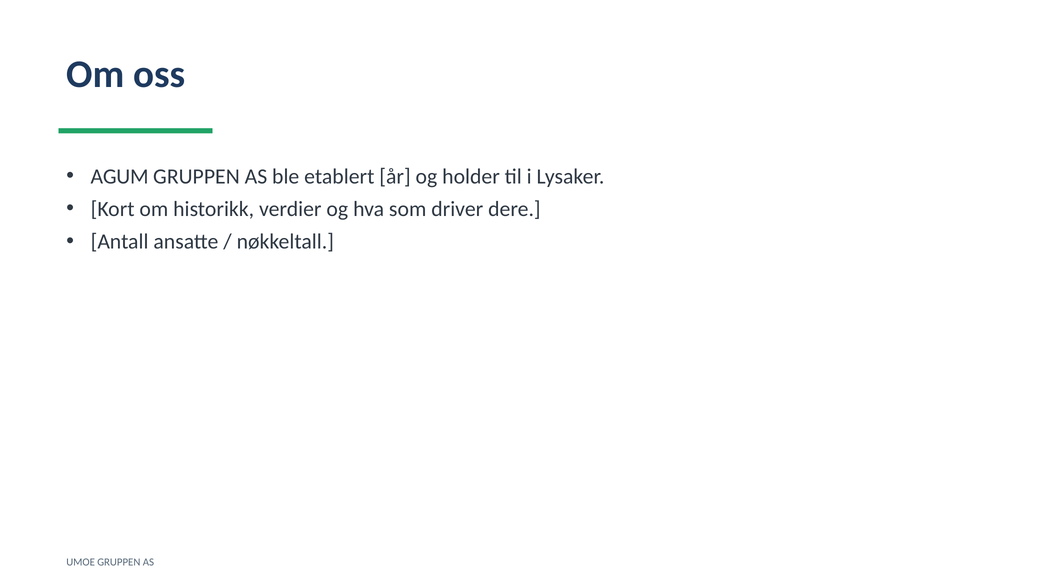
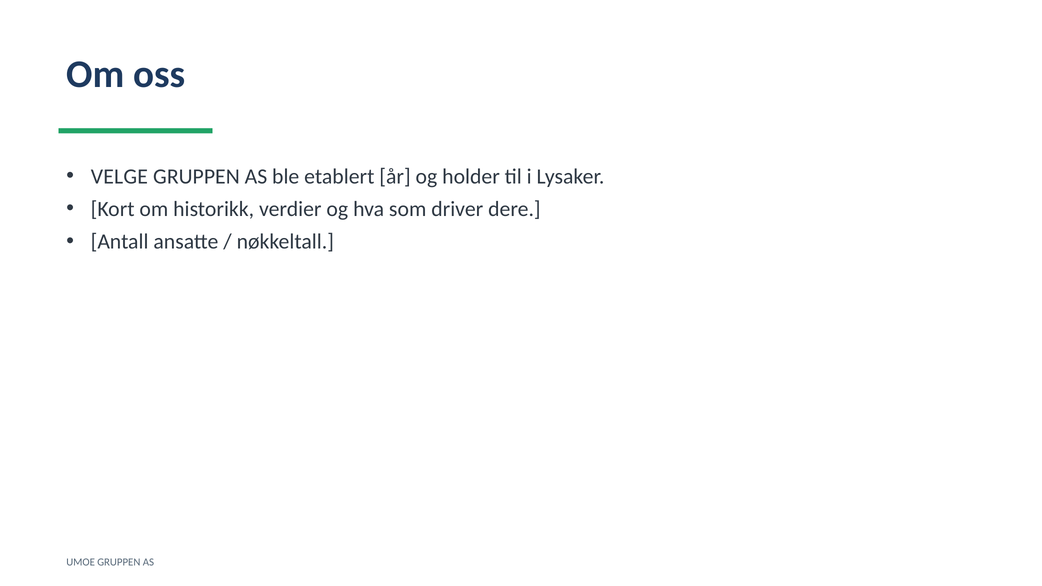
AGUM: AGUM -> VELGE (119, 176)
